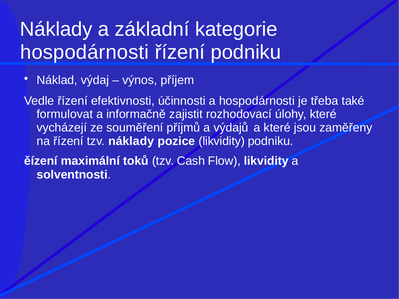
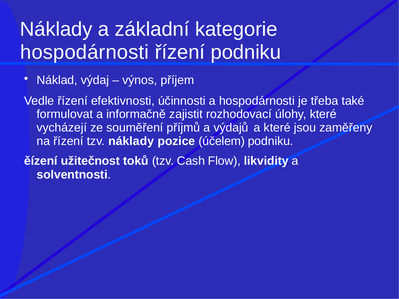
pozice likvidity: likvidity -> účelem (222, 141)
maximální: maximální -> užitečnost (90, 161)
